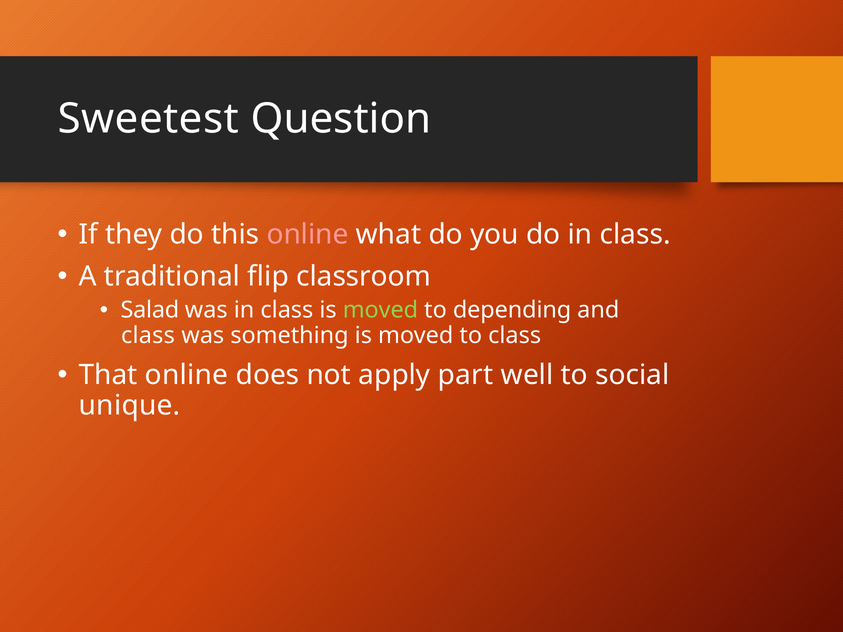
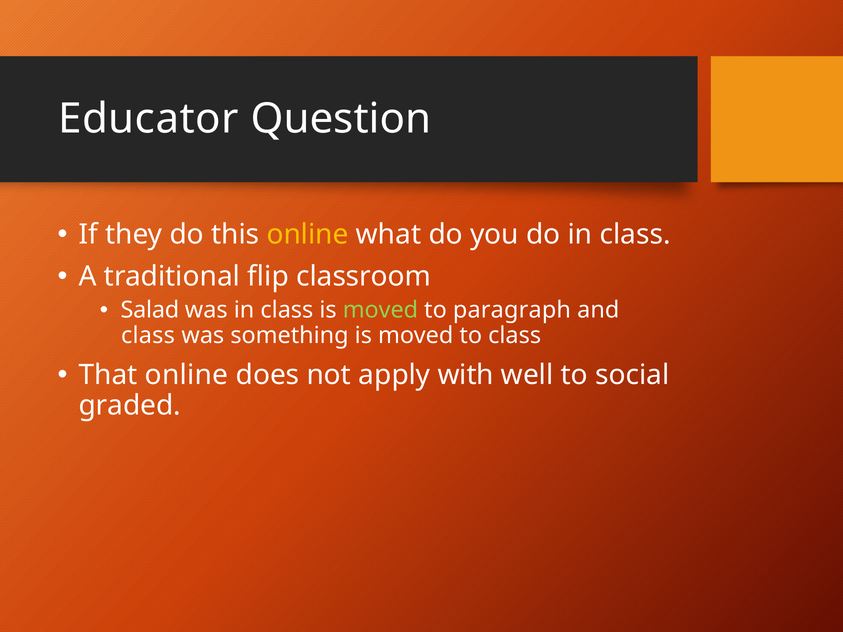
Sweetest: Sweetest -> Educator (148, 119)
online colour: pink -> yellow (308, 235)
depending: depending -> paragraph (512, 310)
part: part -> with (466, 375)
unique: unique -> graded (130, 406)
